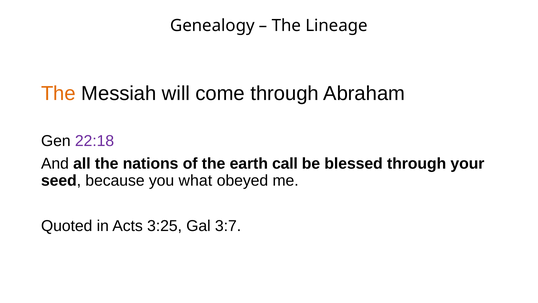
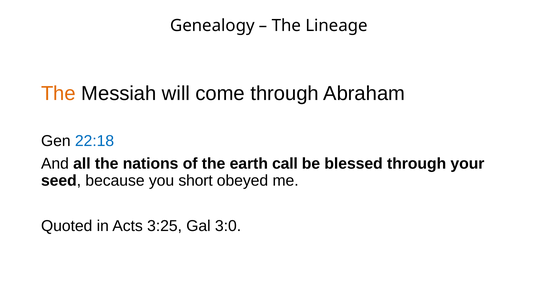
22:18 colour: purple -> blue (95, 141)
what: what -> short (196, 180)
3:7: 3:7 -> 3:0 (228, 226)
